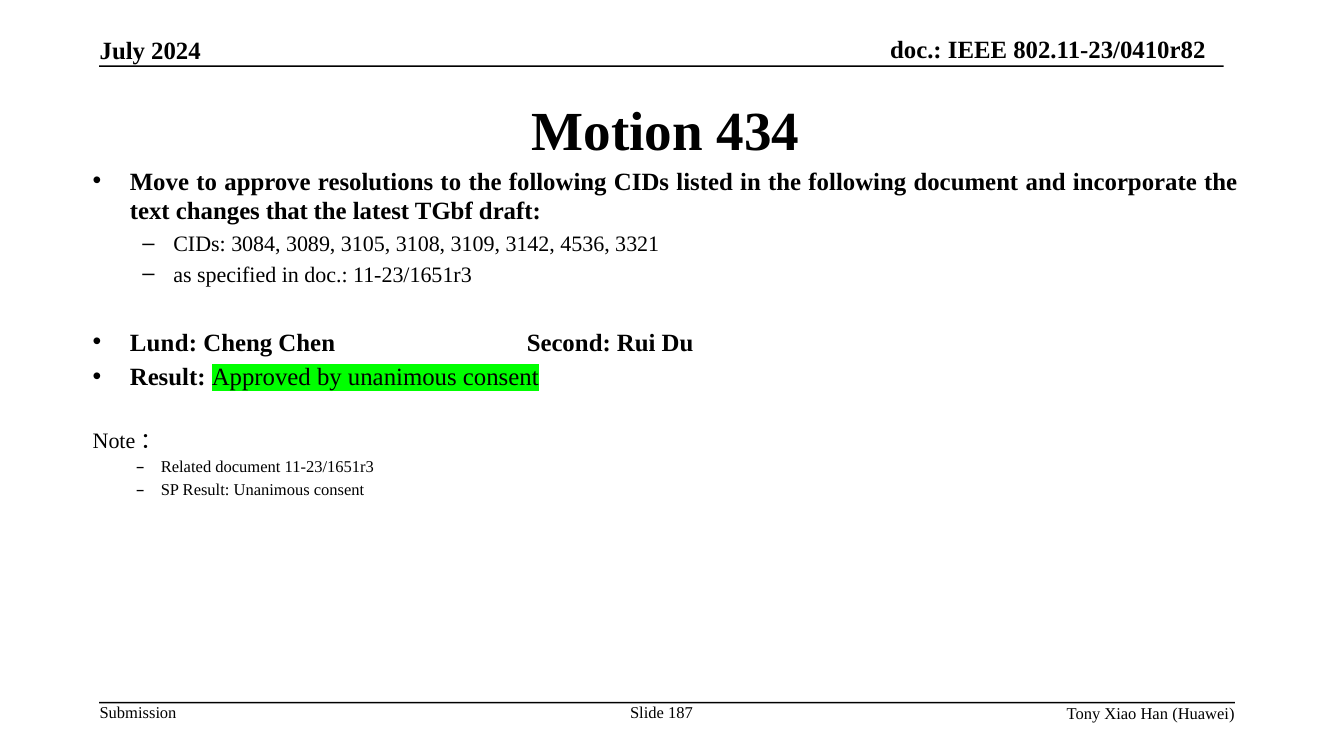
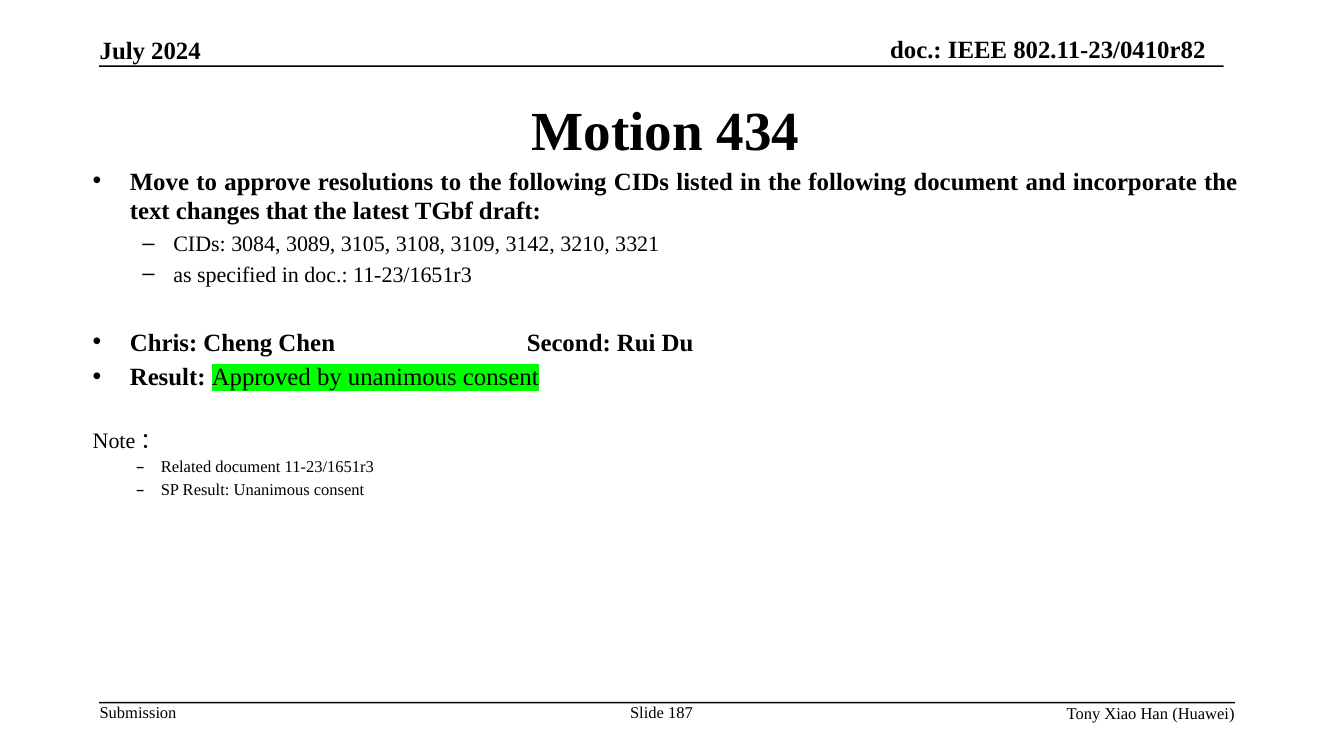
4536: 4536 -> 3210 (585, 244)
Lund: Lund -> Chris (164, 343)
